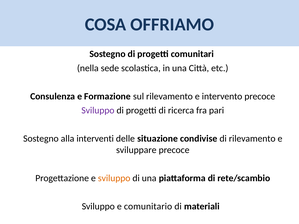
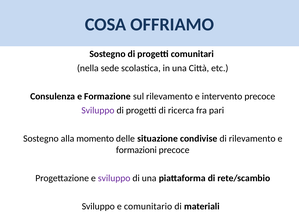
interventi: interventi -> momento (95, 139)
sviluppare: sviluppare -> formazioni (136, 150)
sviluppo colour: orange -> purple (114, 178)
